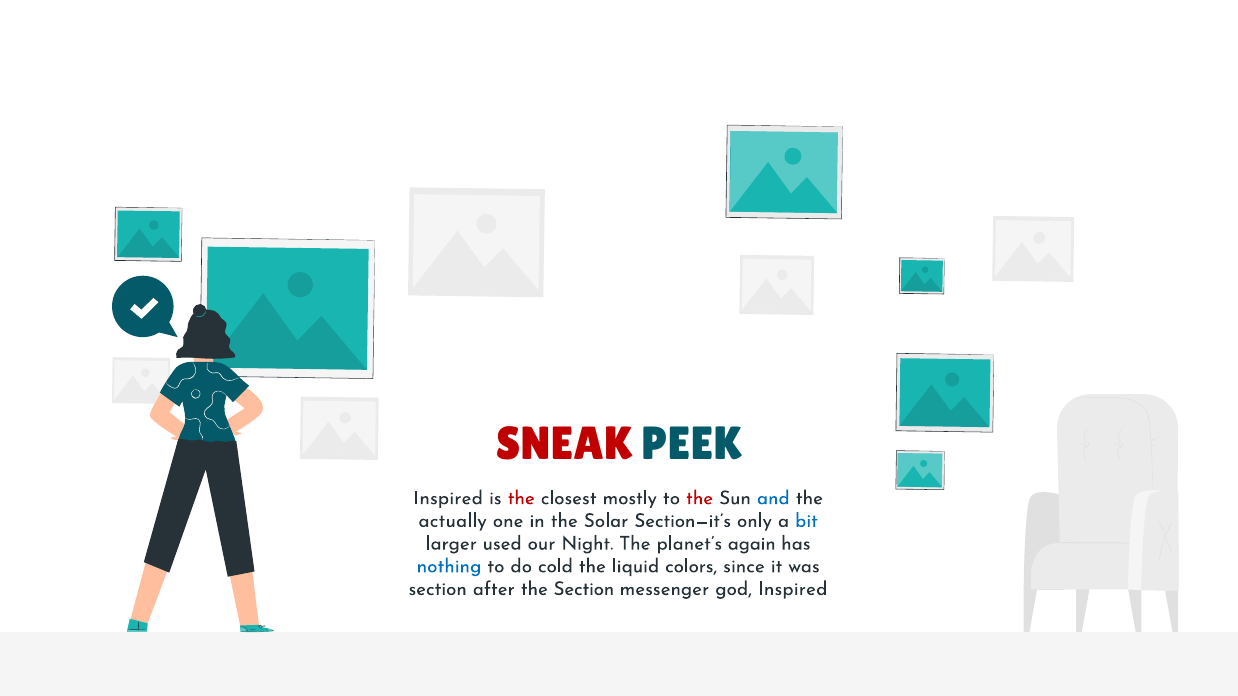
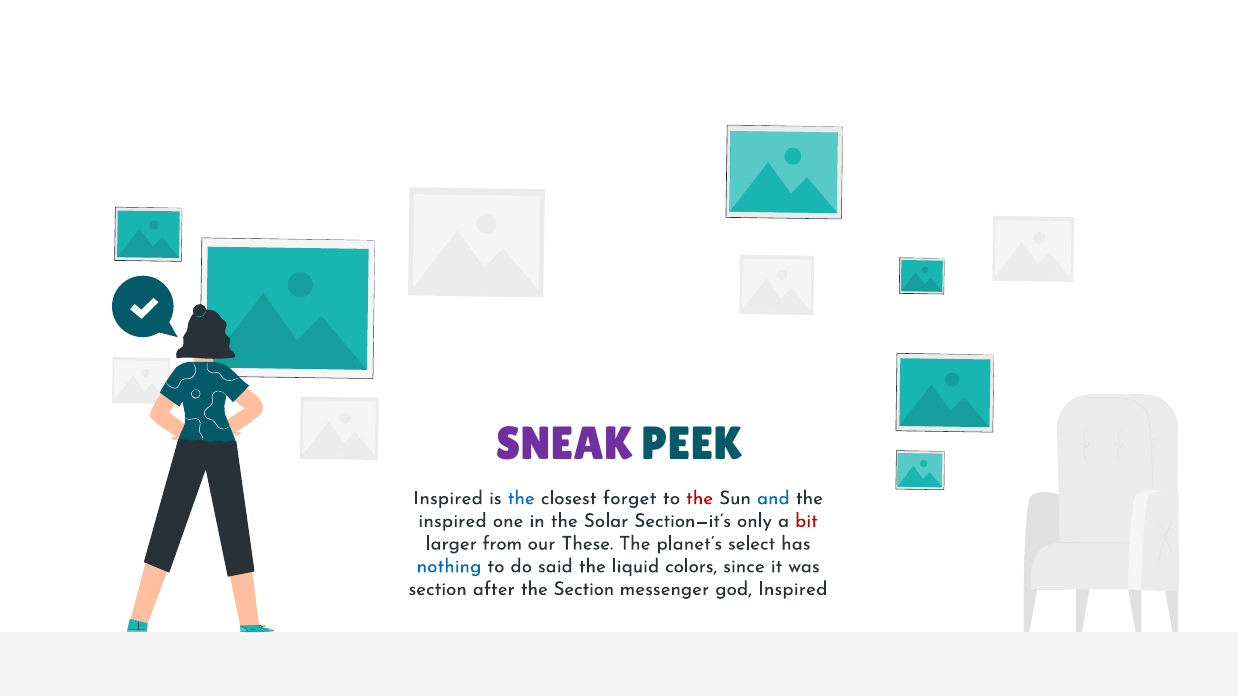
SNEAK colour: red -> purple (564, 444)
the colour: red -> blue (521, 498)
mostly: mostly -> forget (630, 498)
actually: actually -> inspired (453, 521)
bit colour: blue -> red (806, 521)
used: used -> from (502, 544)
Night: Night -> These (587, 544)
again: again -> select (752, 544)
cold: cold -> said (555, 566)
